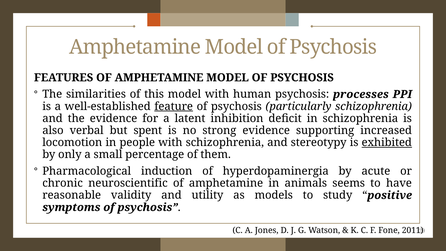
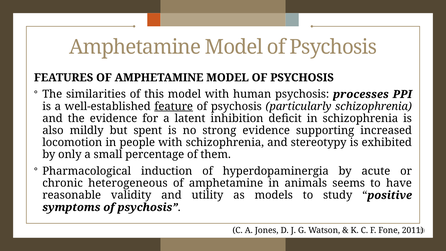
verbal: verbal -> mildly (87, 130)
exhibited underline: present -> none (387, 142)
neuroscientific: neuroscientific -> heterogeneous (128, 183)
